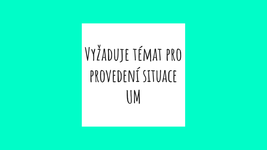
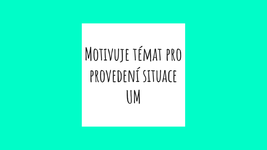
Vyžaduje: Vyžaduje -> Motivuje (107, 55)
